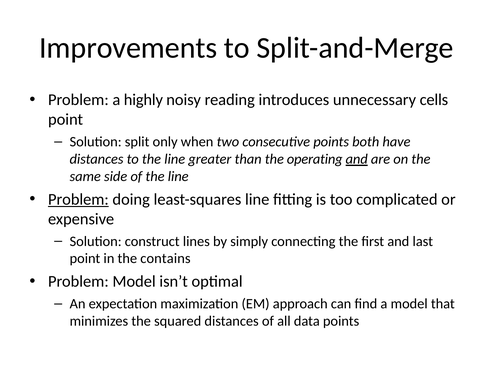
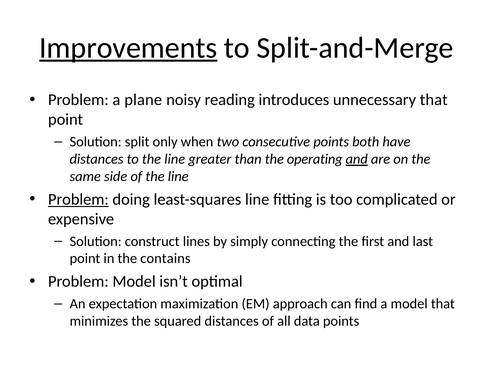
Improvements underline: none -> present (128, 48)
highly: highly -> plane (143, 100)
unnecessary cells: cells -> that (434, 100)
